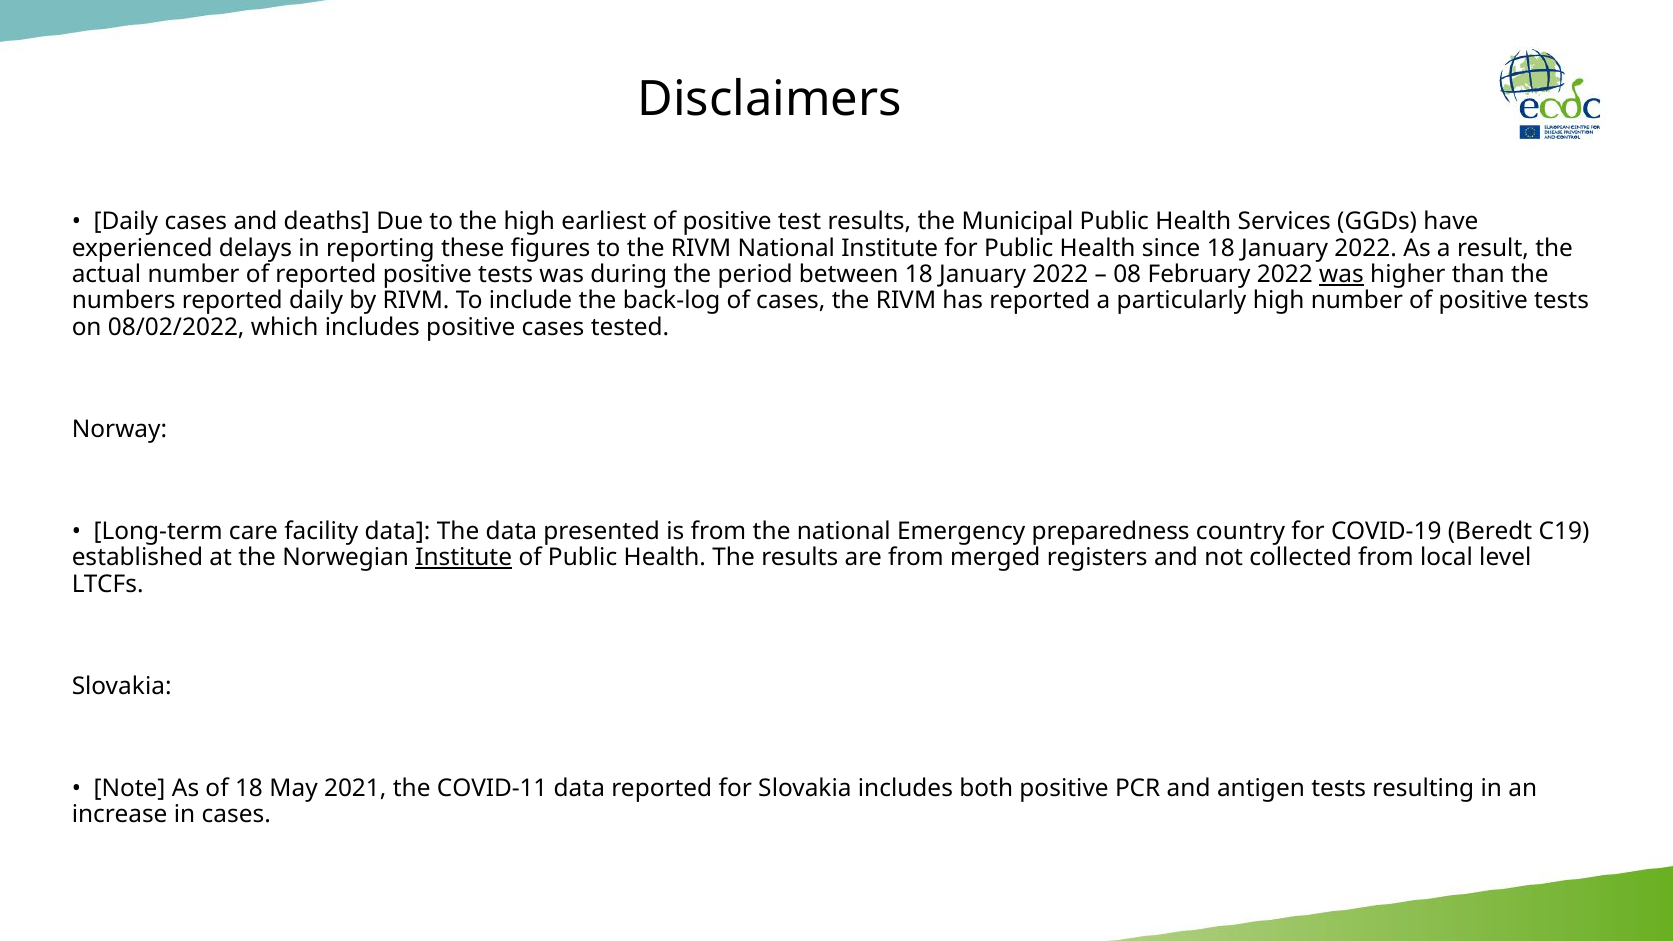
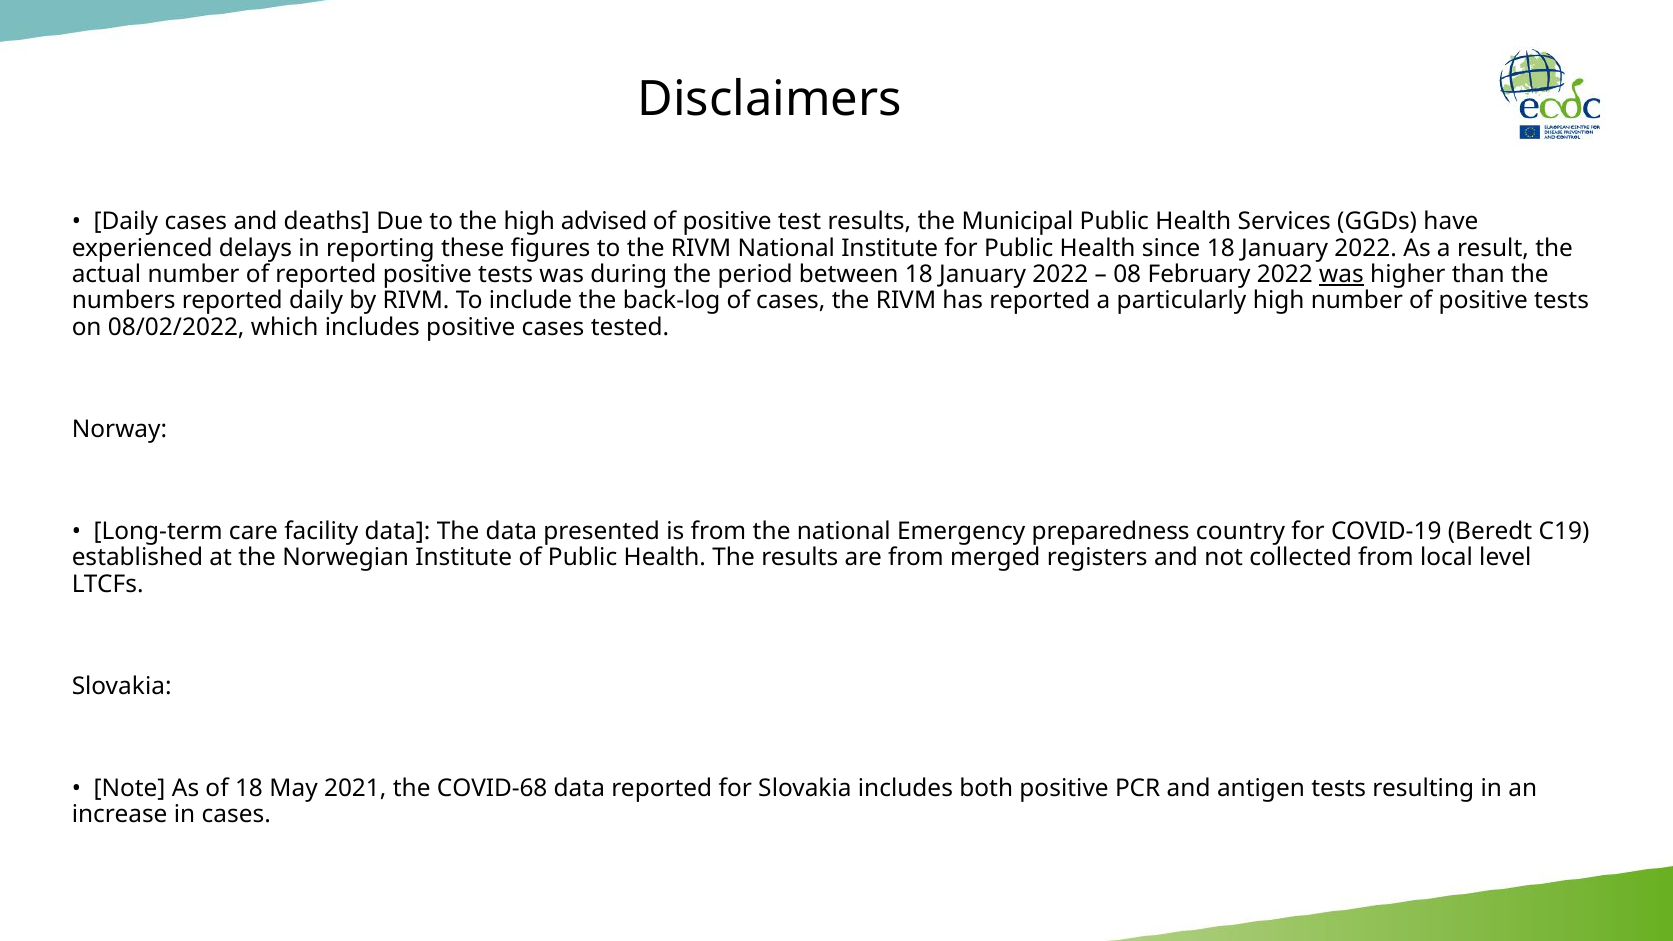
earliest: earliest -> advised (604, 222)
Institute underline: present -> none (464, 558)
COVID-11: COVID-11 -> COVID-68 (492, 788)
